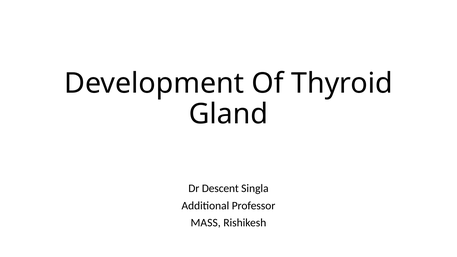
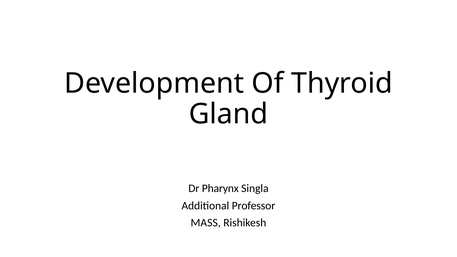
Descent: Descent -> Pharynx (220, 189)
